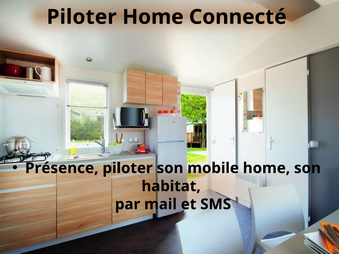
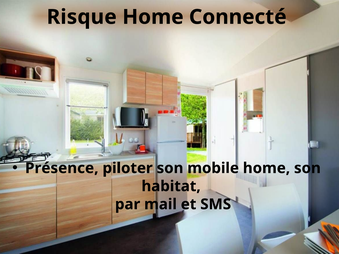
Piloter: Piloter -> Risque (82, 17)
